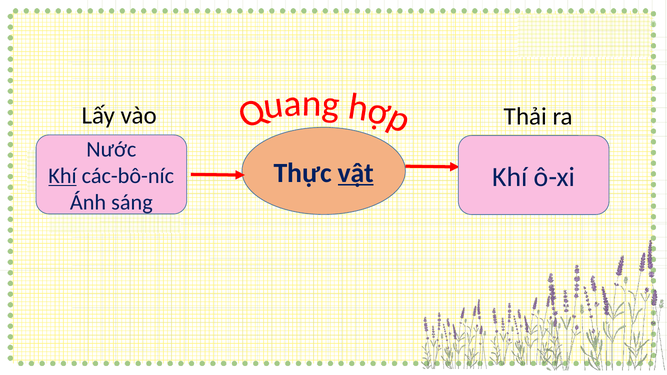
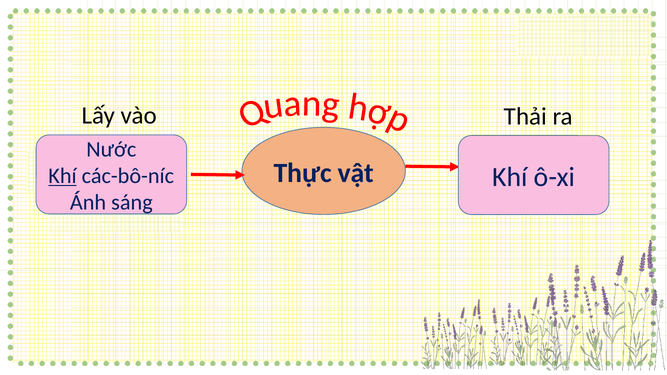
vật underline: present -> none (356, 173)
